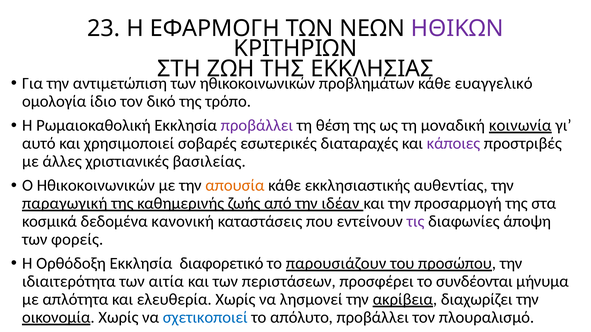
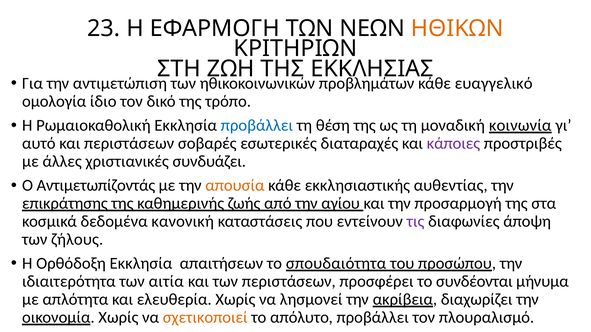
ΗΘΙΚΩΝ colour: purple -> orange (457, 28)
προβάλλει colour: purple -> blue (257, 126)
και χρησιμοποιεί: χρησιμοποιεί -> περιστάσεων (129, 144)
βασιλείας: βασιλείας -> συνδυάζει (209, 162)
Ο Ηθικοκοινωνικών: Ηθικοκοινωνικών -> Αντιμετωπίζοντάς (96, 186)
παραγωγική: παραγωγική -> επικράτησης (65, 204)
ιδέαν: ιδέαν -> αγίου (341, 204)
φορείς: φορείς -> ζήλους (77, 240)
διαφορετικό: διαφορετικό -> απαιτήσεων (221, 264)
παρουσιάζουν: παρουσιάζουν -> σπουδαιότητα (336, 264)
σχετικοποιεί colour: blue -> orange (205, 318)
